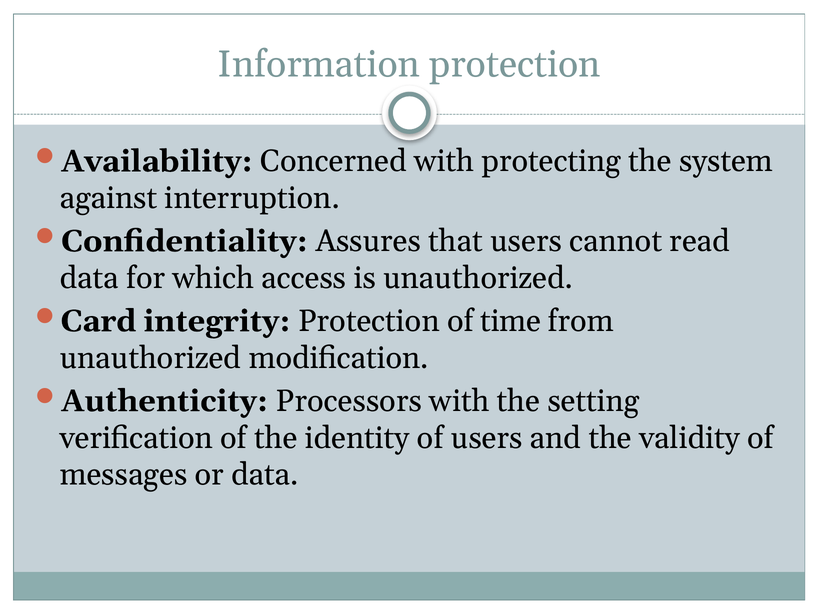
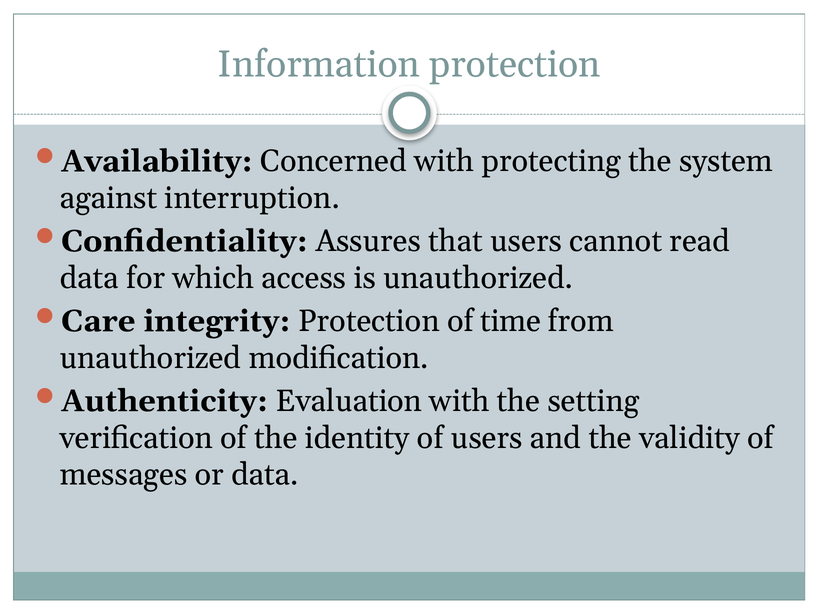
Card: Card -> Care (98, 321)
Processors: Processors -> Evaluation (349, 401)
